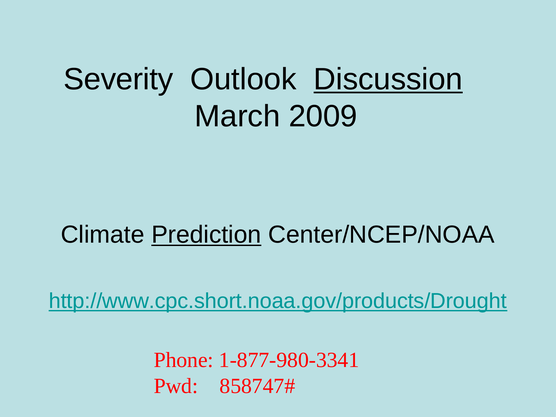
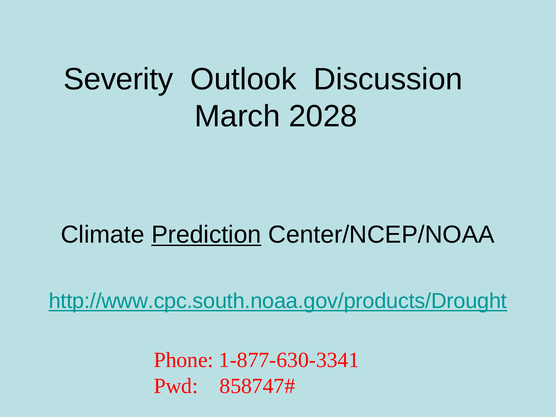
Discussion underline: present -> none (388, 79)
2009: 2009 -> 2028 (323, 116)
http://www.cpc.short.noaa.gov/products/Drought: http://www.cpc.short.noaa.gov/products/Drought -> http://www.cpc.south.noaa.gov/products/Drought (278, 301)
1-877-980-3341: 1-877-980-3341 -> 1-877-630-3341 (289, 360)
